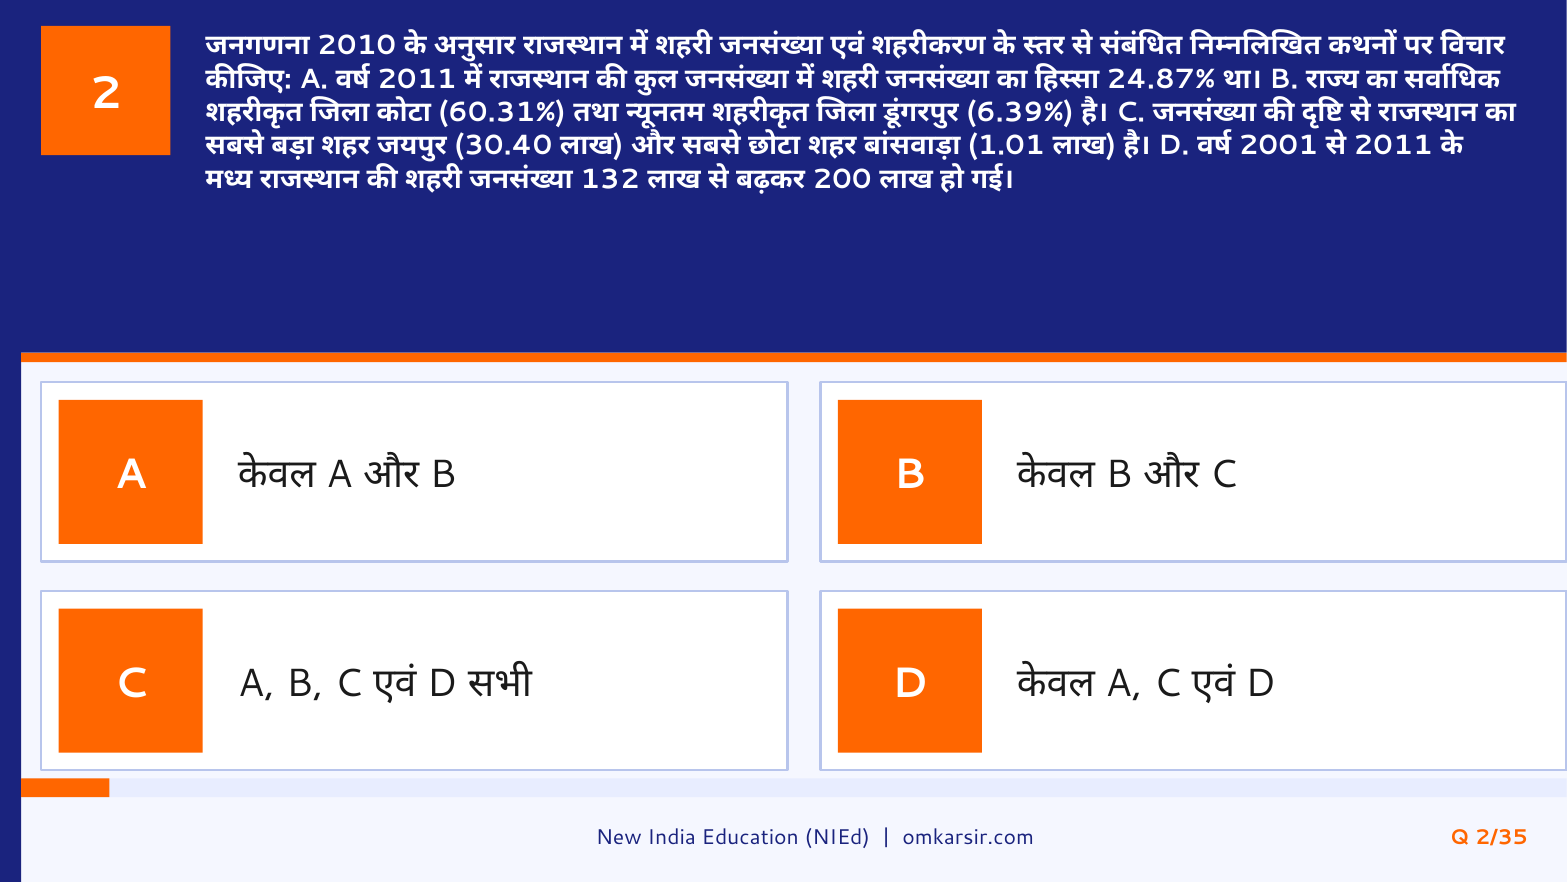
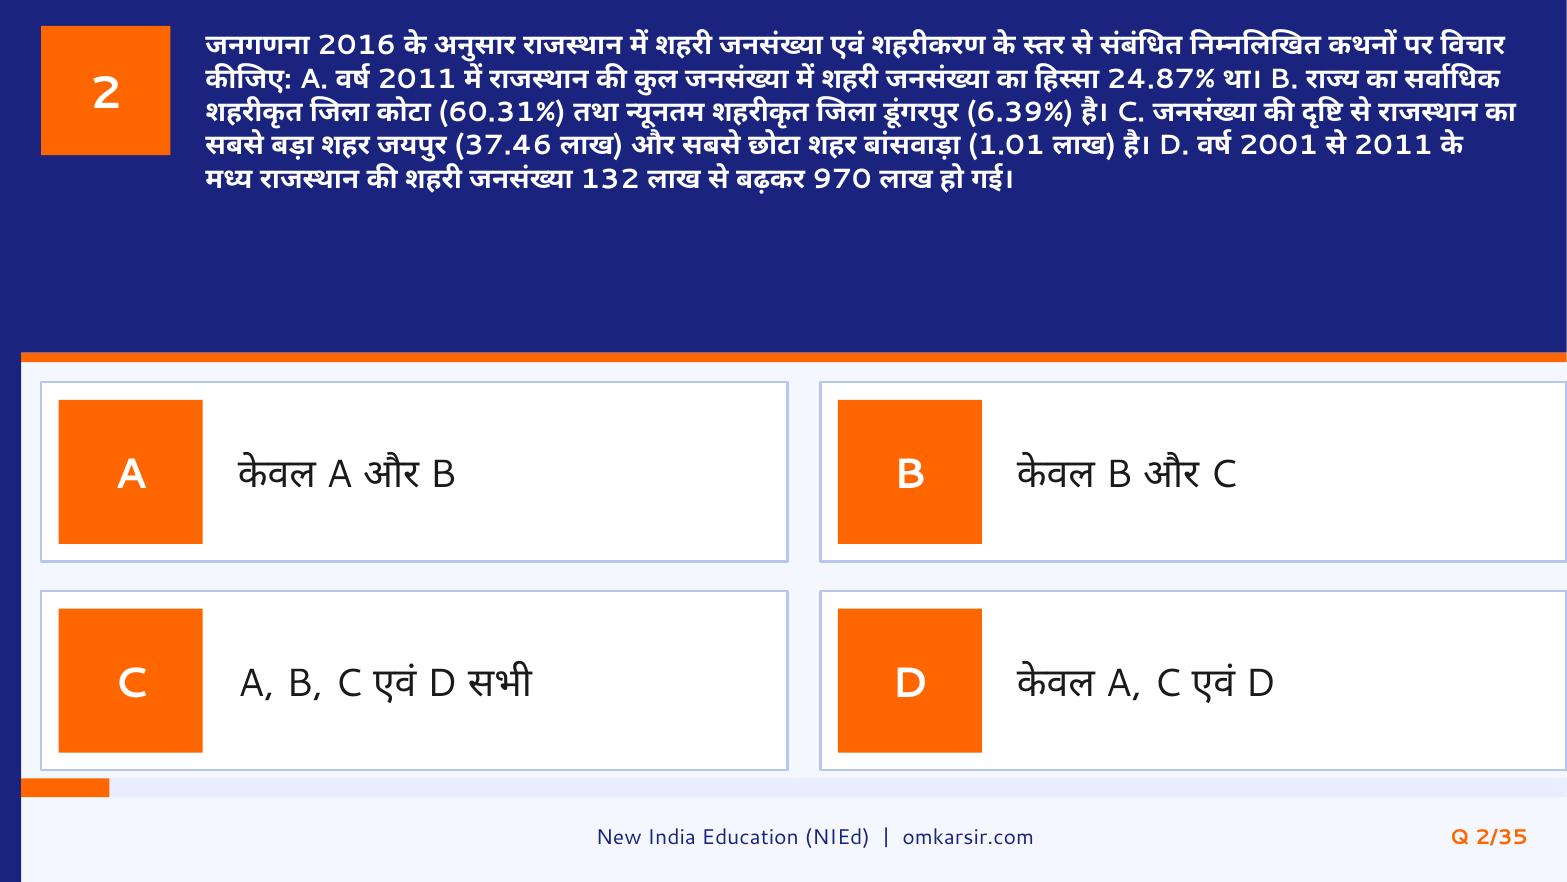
2010: 2010 -> 2016 (357, 46)
30.40: 30.40 -> 37.46 (503, 146)
200: 200 -> 970 (842, 179)
